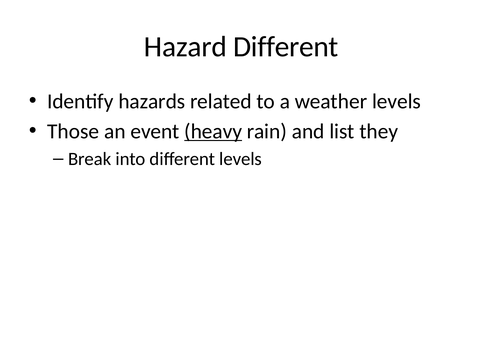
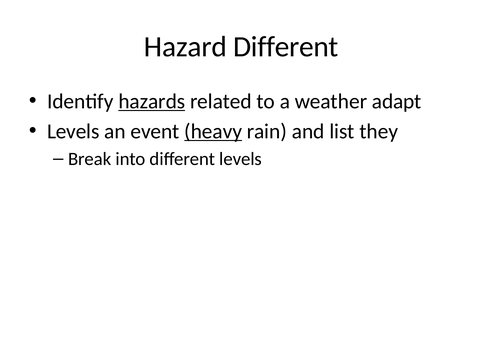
hazards underline: none -> present (152, 101)
weather levels: levels -> adapt (397, 101)
Those: Those -> Levels (73, 131)
